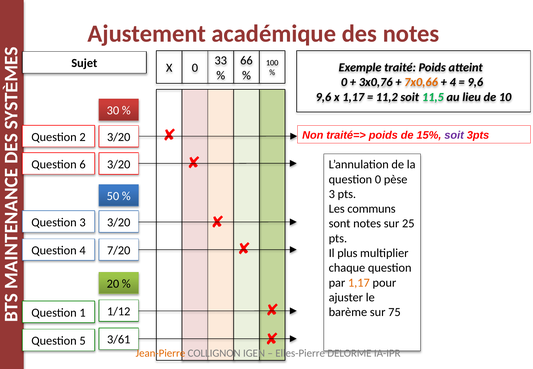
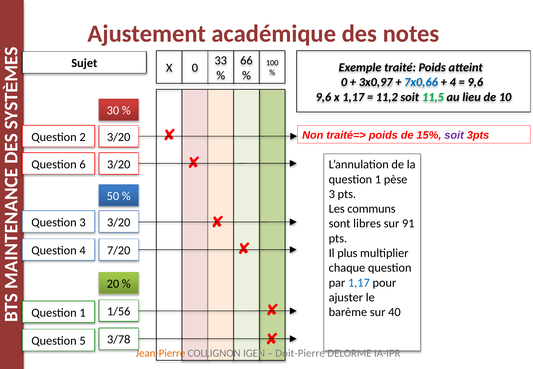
3x0,76: 3x0,76 -> 3x0,97 (376, 82)
7x0,66 colour: orange -> blue (421, 82)
0: 0 -> 1 (378, 179)
sont notes: notes -> libres (367, 224)
25: 25 -> 91 (408, 224)
1,17 colour: orange -> blue (359, 283)
1/12: 1/12 -> 1/56 (119, 311)
75: 75 -> 40 (394, 312)
3/61: 3/61 -> 3/78 (119, 340)
Elles-Pierre: Elles-Pierre -> Doit-Pierre (300, 353)
